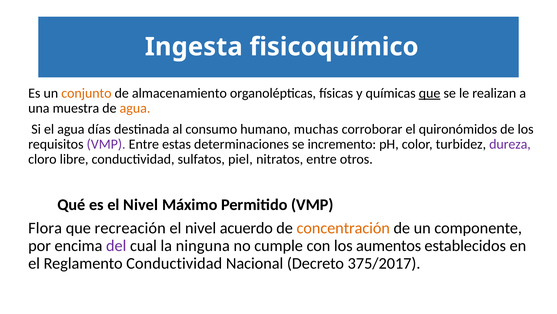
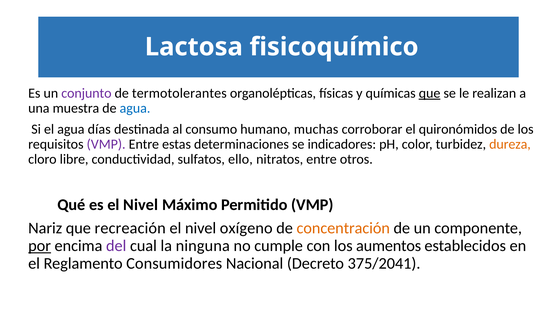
Ingesta: Ingesta -> Lactosa (194, 47)
conjunto colour: orange -> purple (86, 93)
almacenamiento: almacenamiento -> termotolerantes (179, 93)
agua colour: orange -> blue (135, 108)
incremento: incremento -> indicadores (342, 144)
dureza colour: purple -> orange (510, 144)
piel: piel -> ello (240, 159)
Flora: Flora -> Nariz (45, 228)
acuerdo: acuerdo -> oxígeno (246, 228)
por underline: none -> present (40, 245)
Reglamento Conductividad: Conductividad -> Consumidores (174, 263)
375/2017: 375/2017 -> 375/2041 (384, 263)
